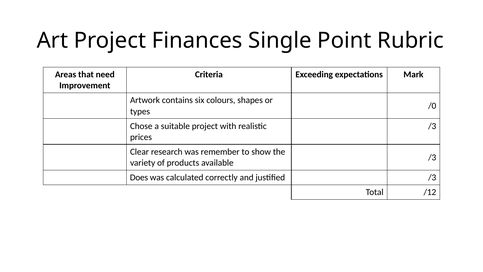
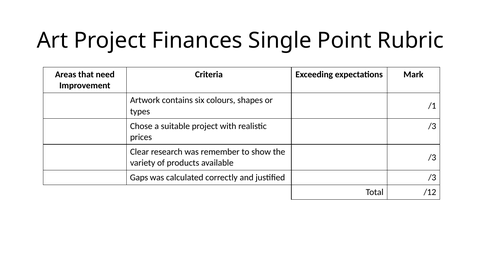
/0: /0 -> /1 (432, 106)
Does: Does -> Gaps (139, 177)
